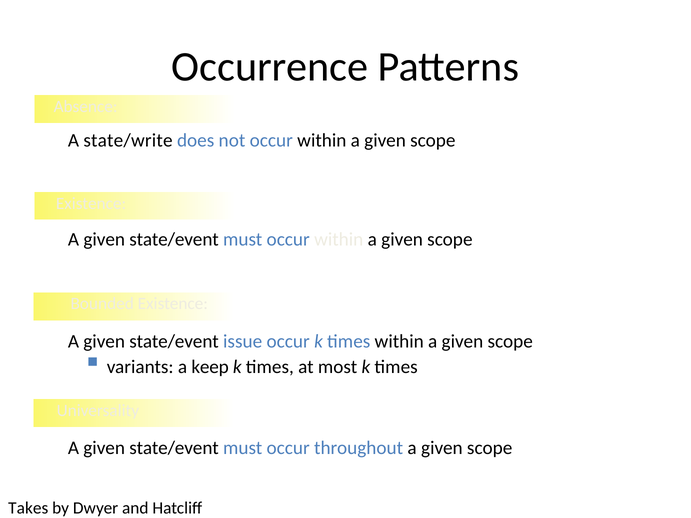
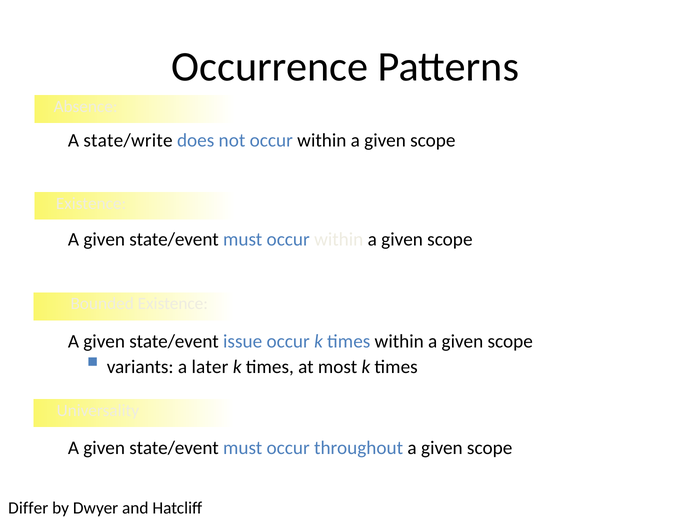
keep: keep -> later (210, 367)
Takes: Takes -> Differ (28, 508)
